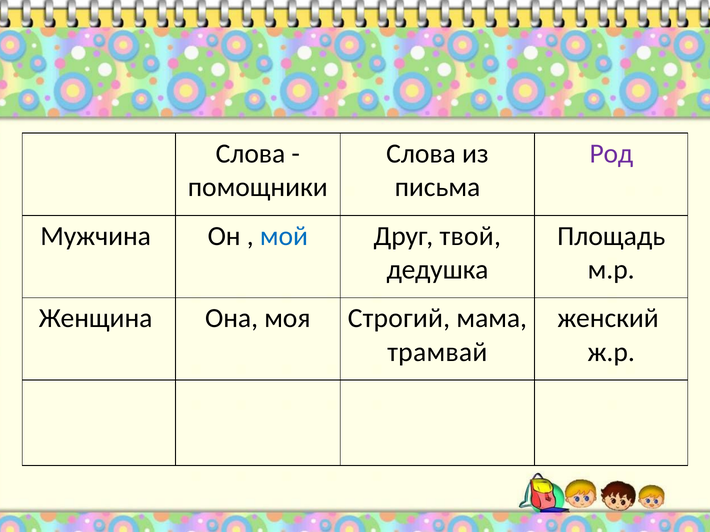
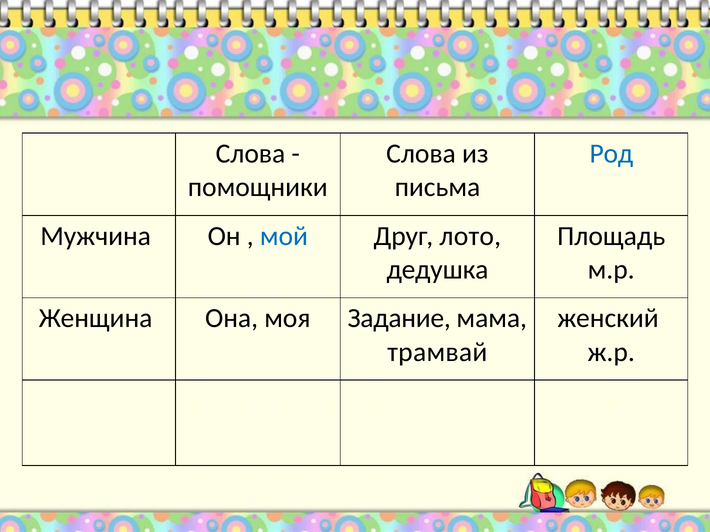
Род colour: purple -> blue (611, 154)
твой: твой -> лото (470, 236)
Строгий: Строгий -> Задание (399, 319)
